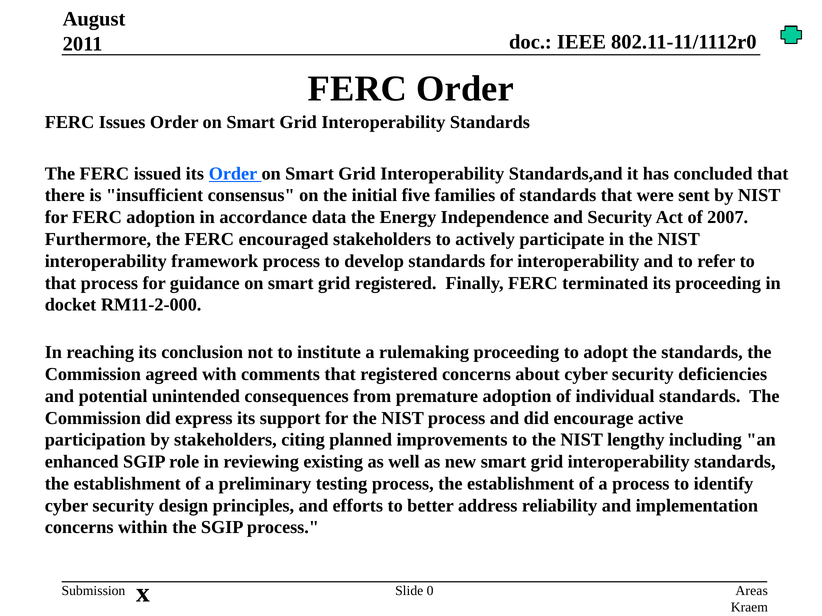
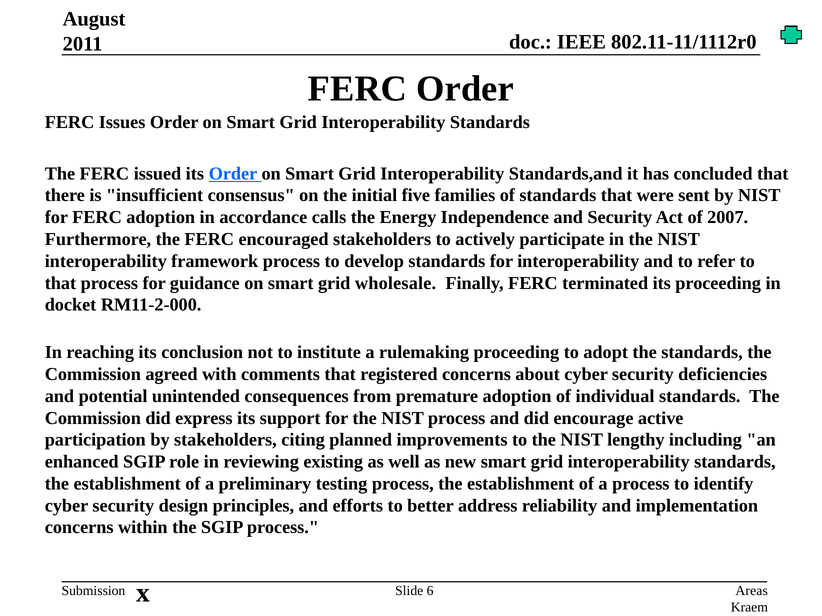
data: data -> calls (329, 218)
grid registered: registered -> wholesale (396, 283)
0: 0 -> 6 (430, 591)
